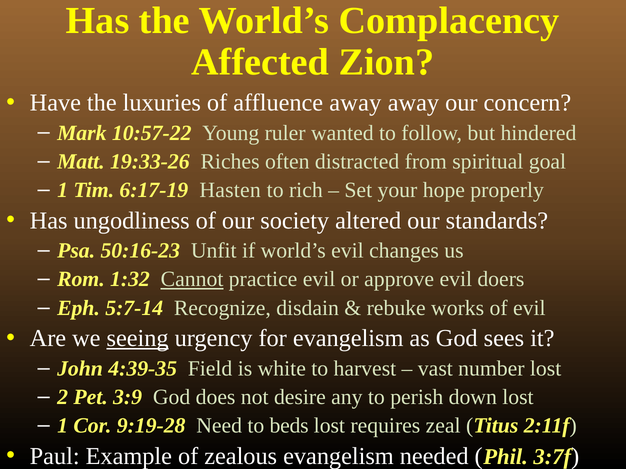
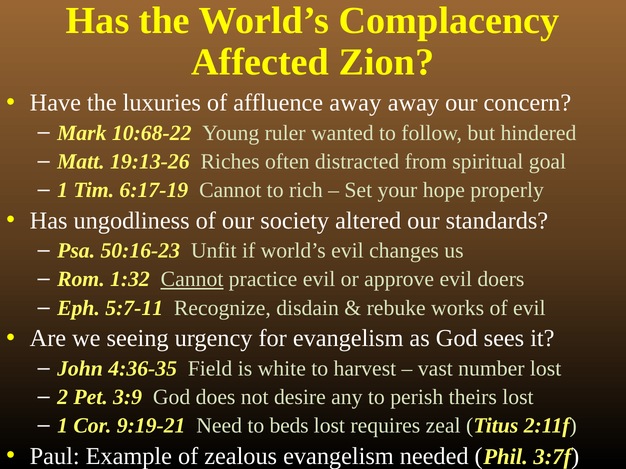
10:57-22: 10:57-22 -> 10:68-22 (152, 133)
19:33-26: 19:33-26 -> 19:13-26 (150, 162)
6:17-19 Hasten: Hasten -> Cannot (230, 190)
5:7-14: 5:7-14 -> 5:7-11 (134, 308)
seeing underline: present -> none (138, 339)
4:39-35: 4:39-35 -> 4:36-35 (143, 369)
down: down -> theirs (473, 398)
9:19-28: 9:19-28 -> 9:19-21 (151, 426)
